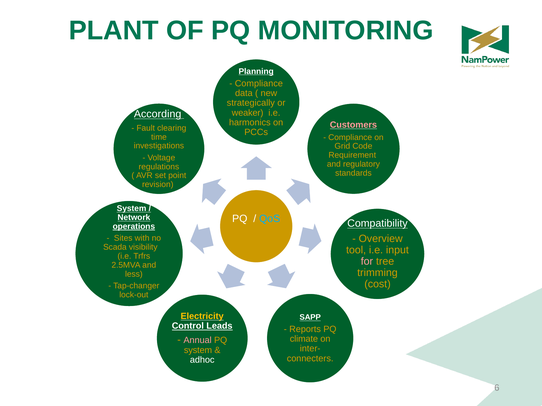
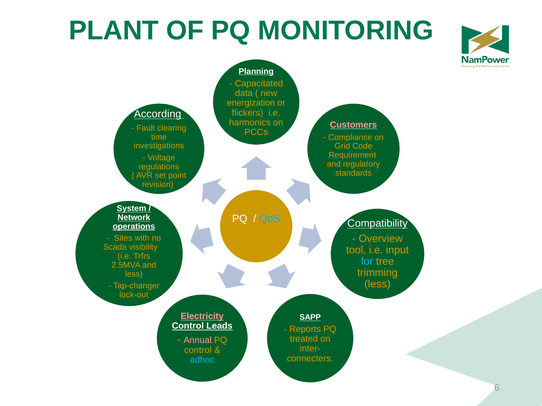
Compliance: Compliance -> Capacitated (259, 84)
strategically: strategically -> energization (251, 103)
weaker: weaker -> flickers (248, 113)
for colour: pink -> light blue (367, 262)
cost: cost -> less (377, 284)
Electricity colour: yellow -> pink (202, 317)
climate: climate -> treated (304, 339)
system: system -> control (198, 351)
adhoc colour: white -> light blue (202, 360)
